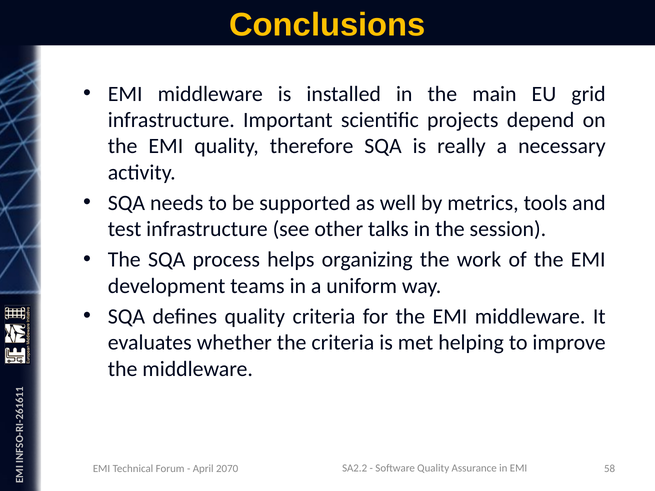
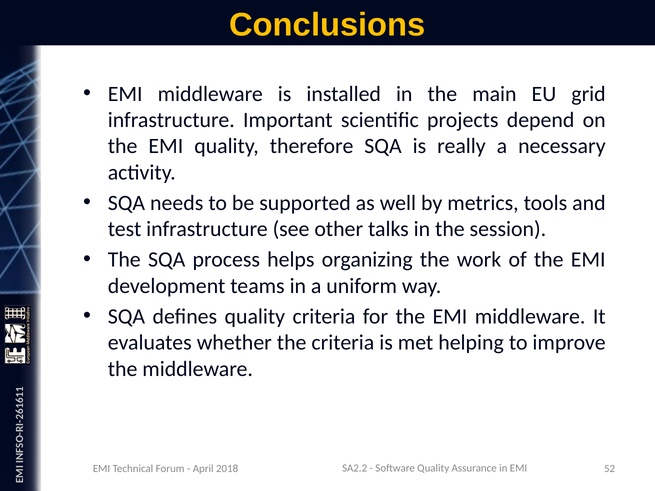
2070: 2070 -> 2018 (227, 469)
58: 58 -> 52 (610, 469)
